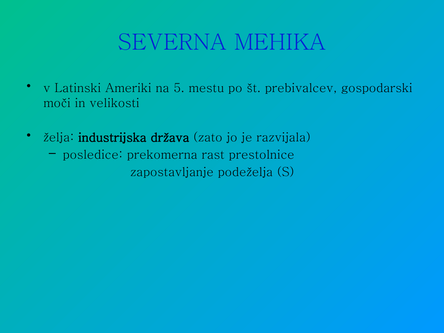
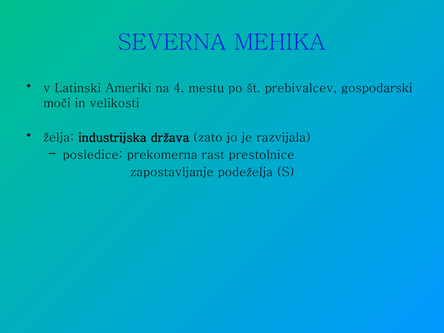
5: 5 -> 4 (179, 88)
